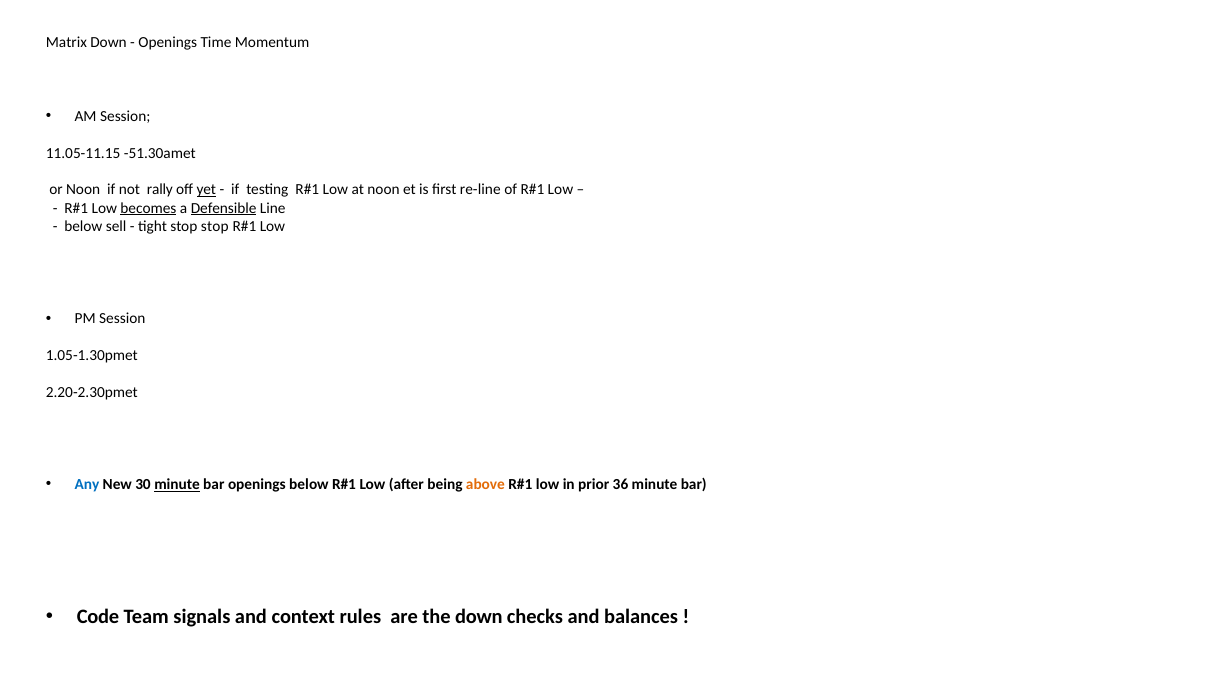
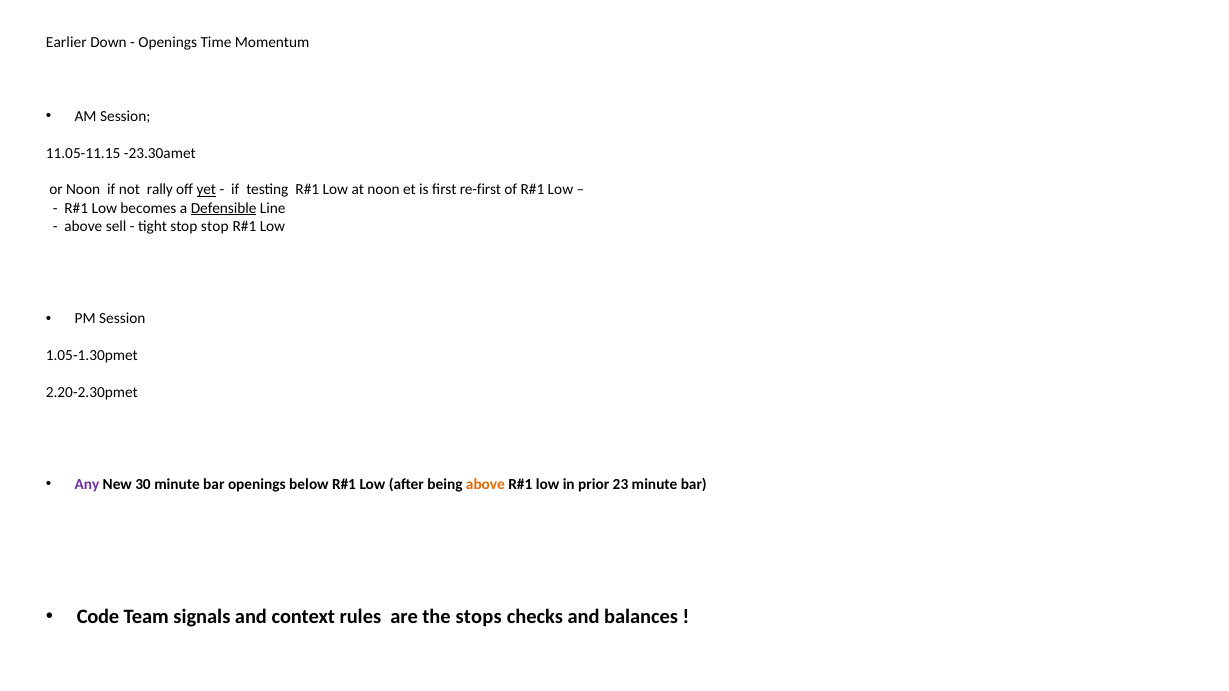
Matrix: Matrix -> Earlier (66, 42)
-51.30amet: -51.30amet -> -23.30amet (160, 153)
re-line: re-line -> re-first (480, 190)
becomes underline: present -> none (148, 208)
below: below -> above (83, 227)
Any colour: blue -> purple (87, 485)
minute underline: present -> none (177, 485)
36: 36 -> 23 (620, 485)
the down: down -> stops (479, 617)
